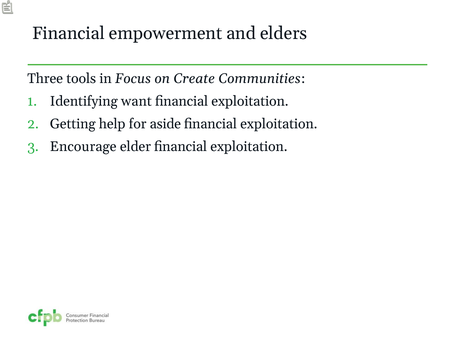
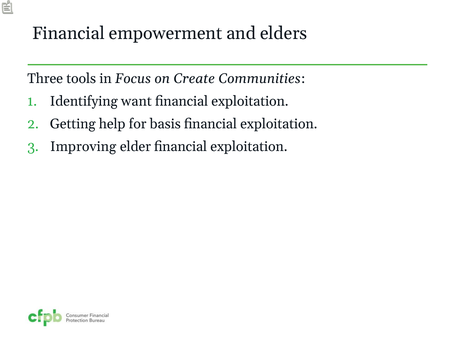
aside: aside -> basis (165, 124)
Encourage: Encourage -> Improving (83, 147)
